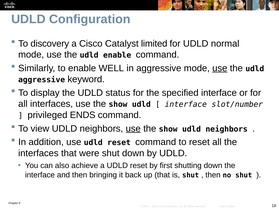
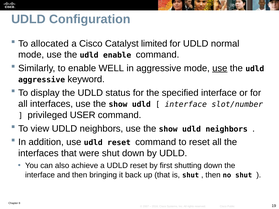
discovery: discovery -> allocated (50, 44)
ENDS: ENDS -> USER (83, 115)
use underline: present -> none (133, 129)
